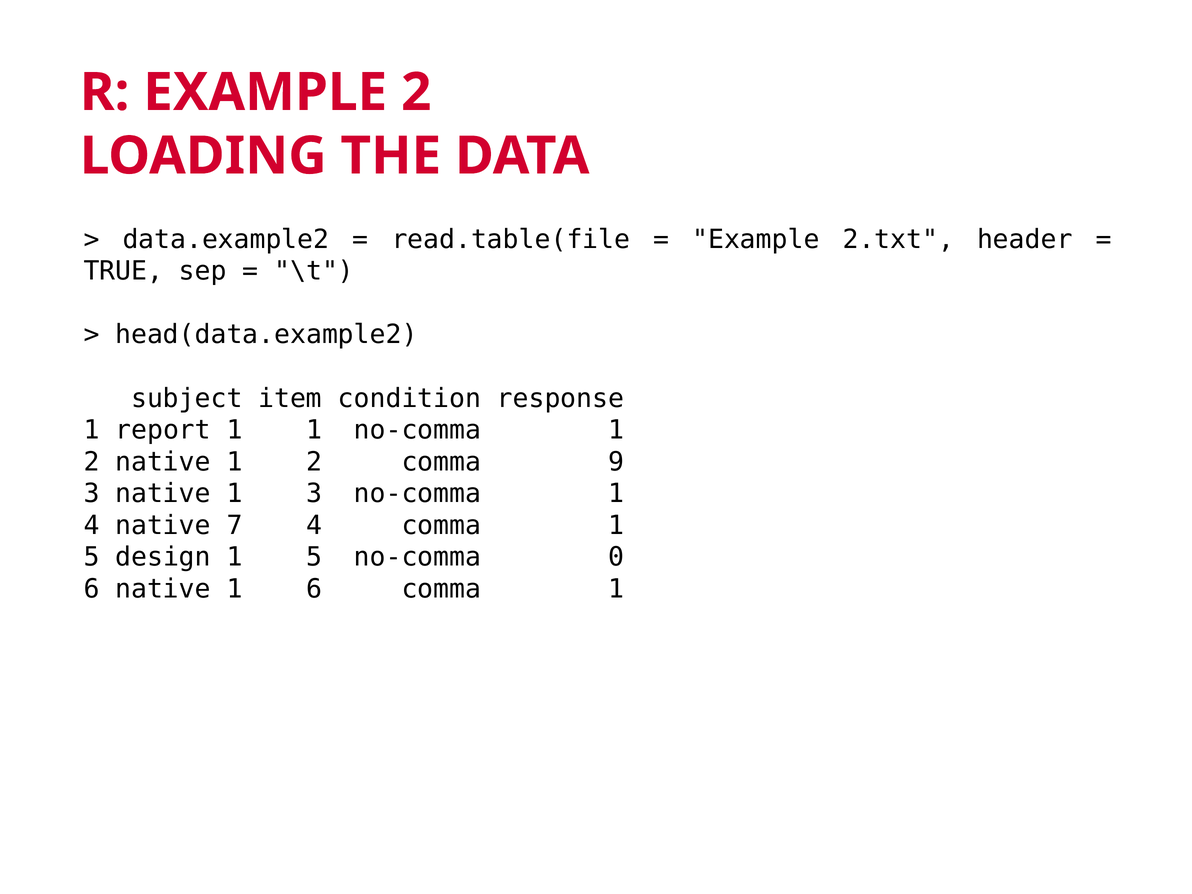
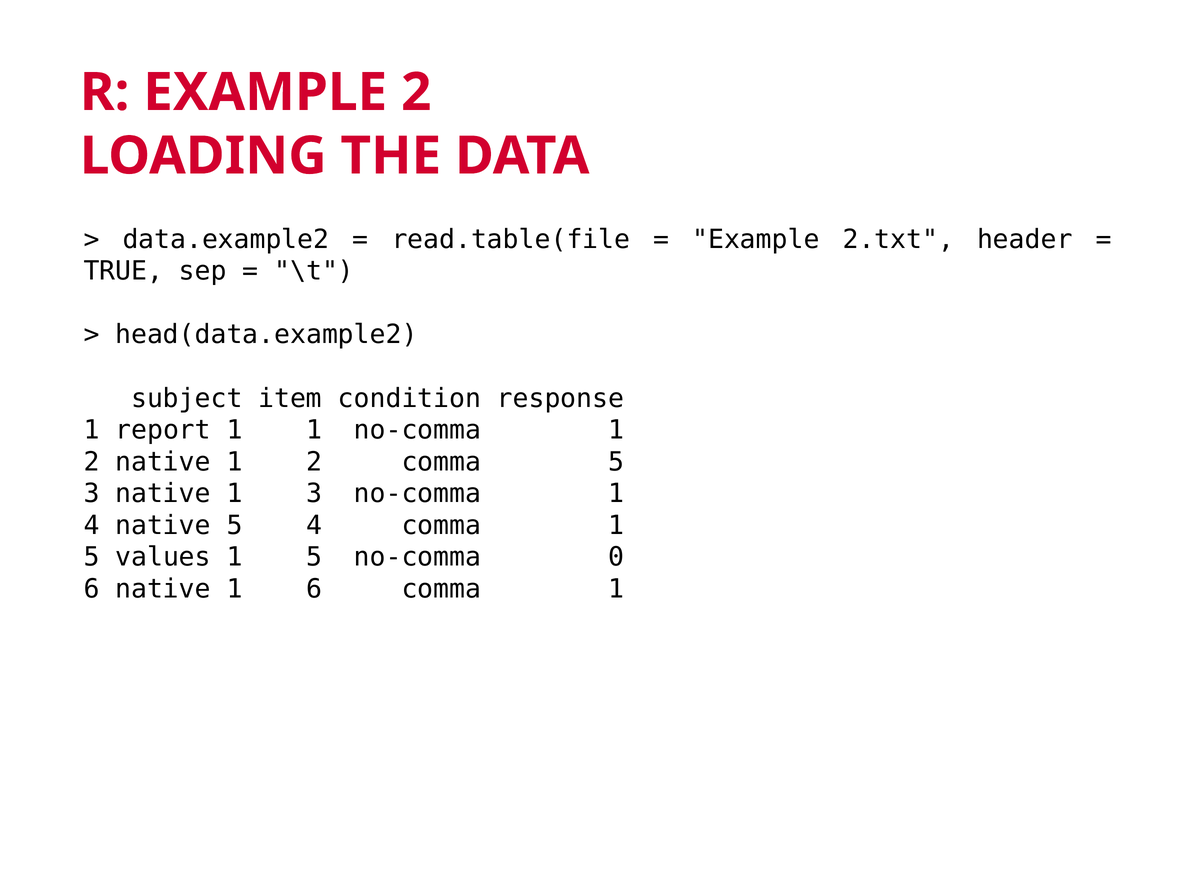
comma 9: 9 -> 5 (616, 462)
native 7: 7 -> 5 (235, 525)
design: design -> values (163, 557)
